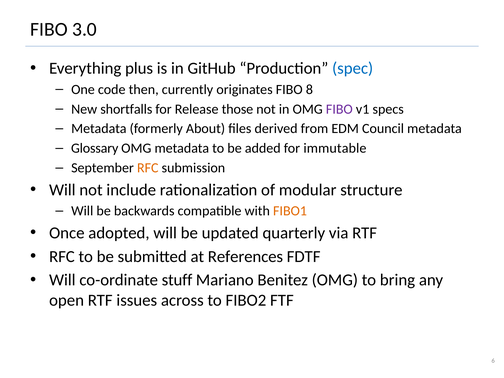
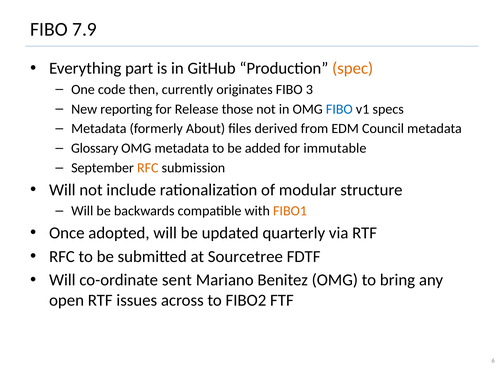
3.0: 3.0 -> 7.9 (85, 29)
plus: plus -> part (139, 68)
spec colour: blue -> orange (353, 68)
8: 8 -> 3 (309, 89)
shortfalls: shortfalls -> reporting (126, 109)
FIBO colour: purple -> blue (339, 109)
References: References -> Sourcetree (245, 257)
stuff: stuff -> sent (177, 280)
